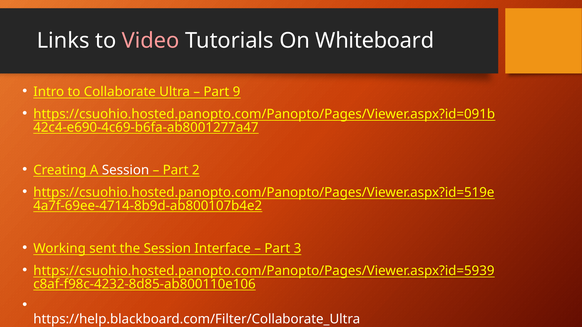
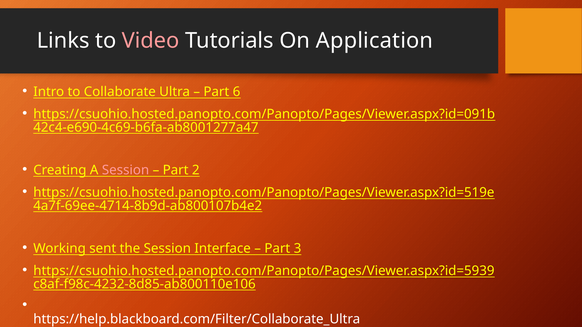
Whiteboard: Whiteboard -> Application (375, 41)
9: 9 -> 6 (237, 92)
Session colour: white -> pink (126, 170)
